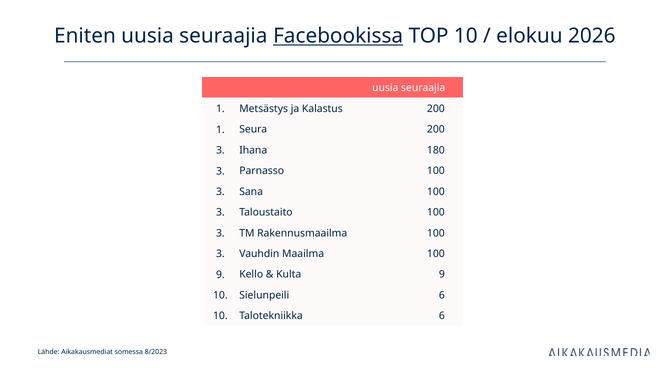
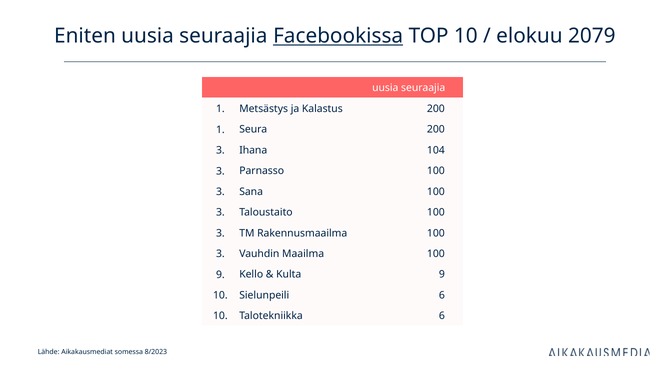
2026: 2026 -> 2079 (592, 36)
180: 180 -> 104 (436, 150)
